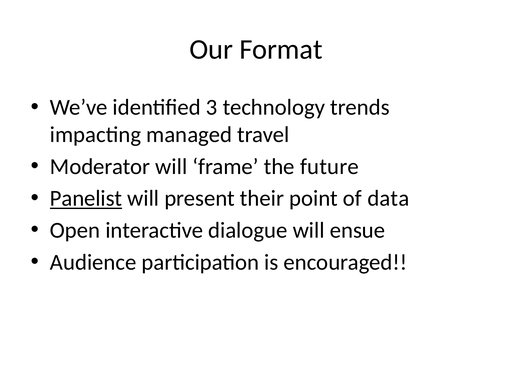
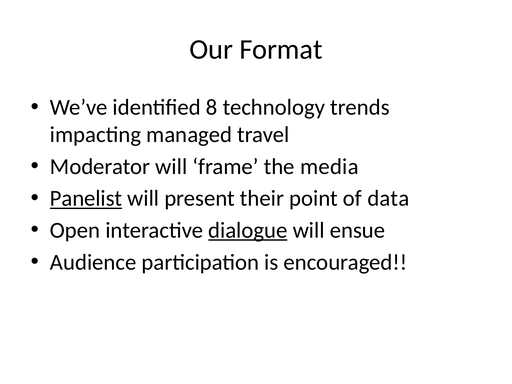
3: 3 -> 8 (212, 107)
future: future -> media (329, 167)
dialogue underline: none -> present (248, 230)
